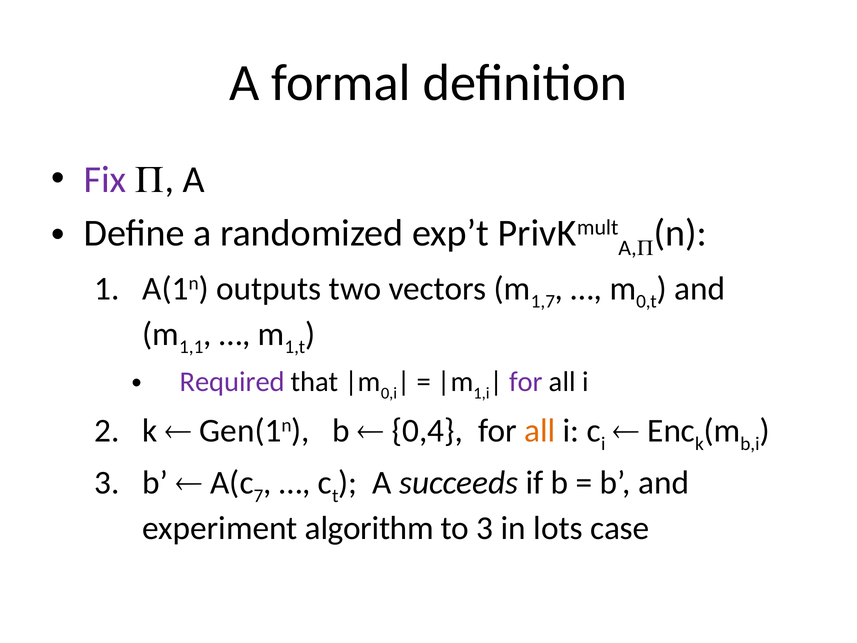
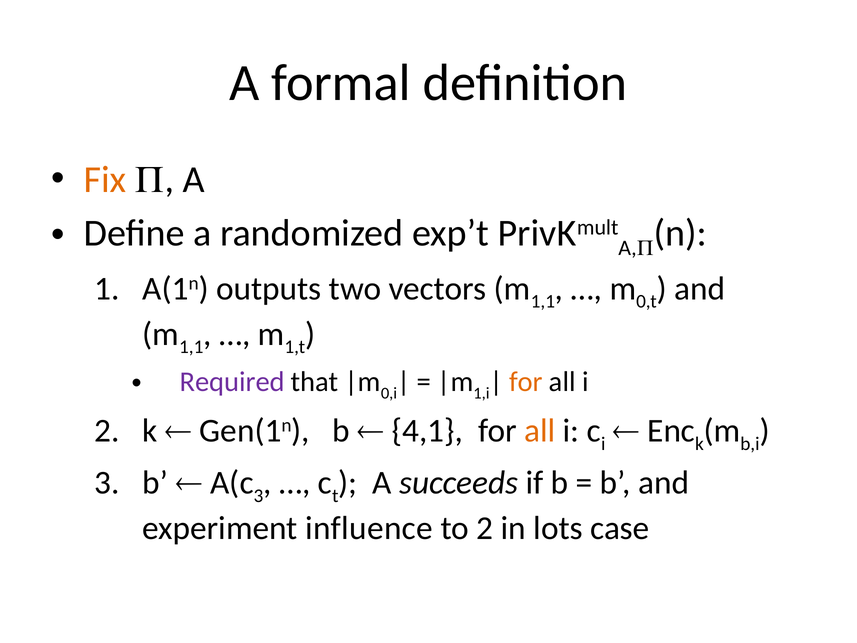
Fix colour: purple -> orange (105, 180)
1,7: 1,7 -> 1,1 (543, 301)
for colour: purple -> orange (526, 382)
0,4: 0,4 -> 4,1 (427, 431)
7: 7 -> 3 (258, 496)
algorithm: algorithm -> influence (369, 528)
to 3: 3 -> 2 (485, 528)
